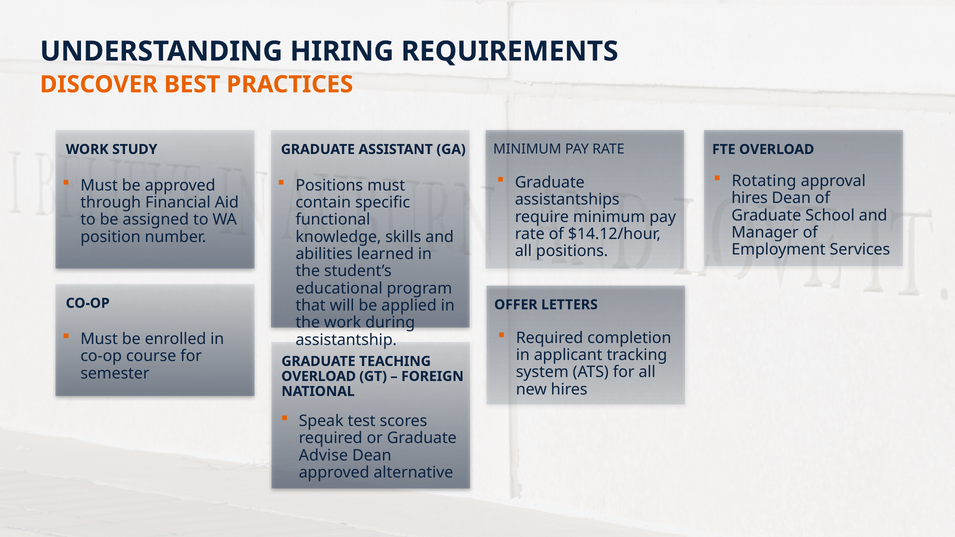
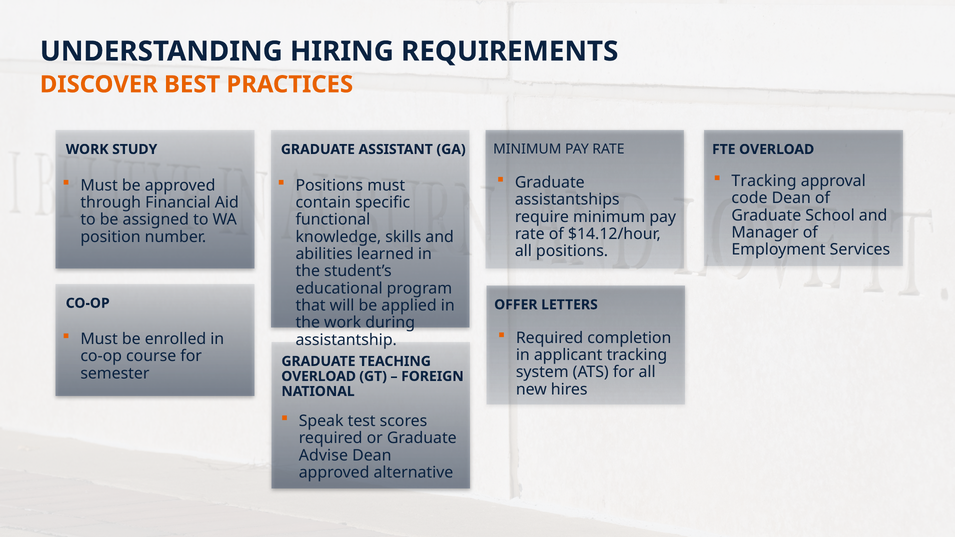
Rotating: Rotating -> Tracking (764, 181)
hires: hires -> code (750, 198)
